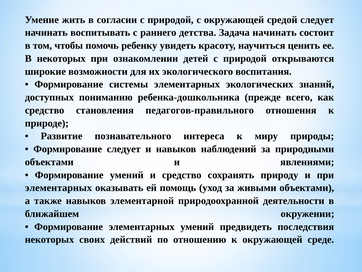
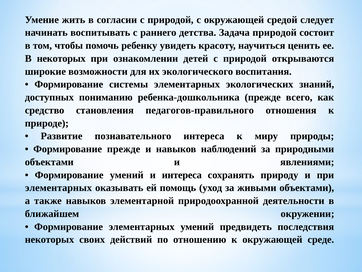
Задача начинать: начинать -> природой (275, 33)
Формирование следует: следует -> прежде (124, 149)
и средство: средство -> интереса (182, 175)
